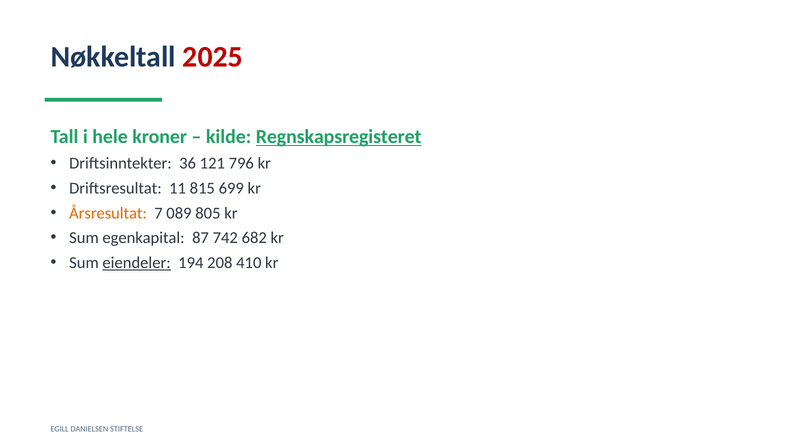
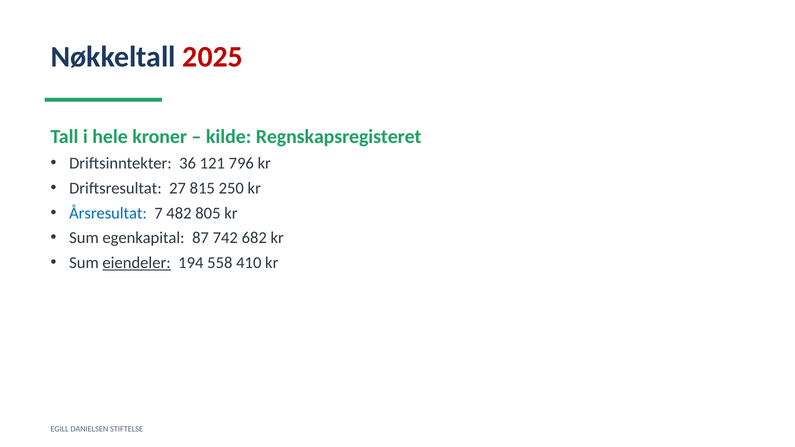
Regnskapsregisteret underline: present -> none (339, 137)
11: 11 -> 27 (178, 188)
699: 699 -> 250 (231, 188)
Årsresultat colour: orange -> blue (108, 213)
089: 089 -> 482 (179, 213)
208: 208 -> 558 (220, 263)
